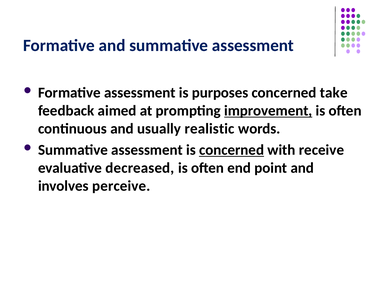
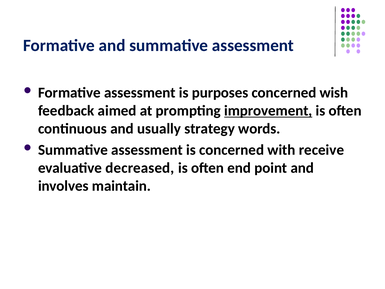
take: take -> wish (334, 93)
realistic: realistic -> strategy (210, 129)
concerned underline: present -> none (232, 150)
perceive: perceive -> maintain (121, 186)
